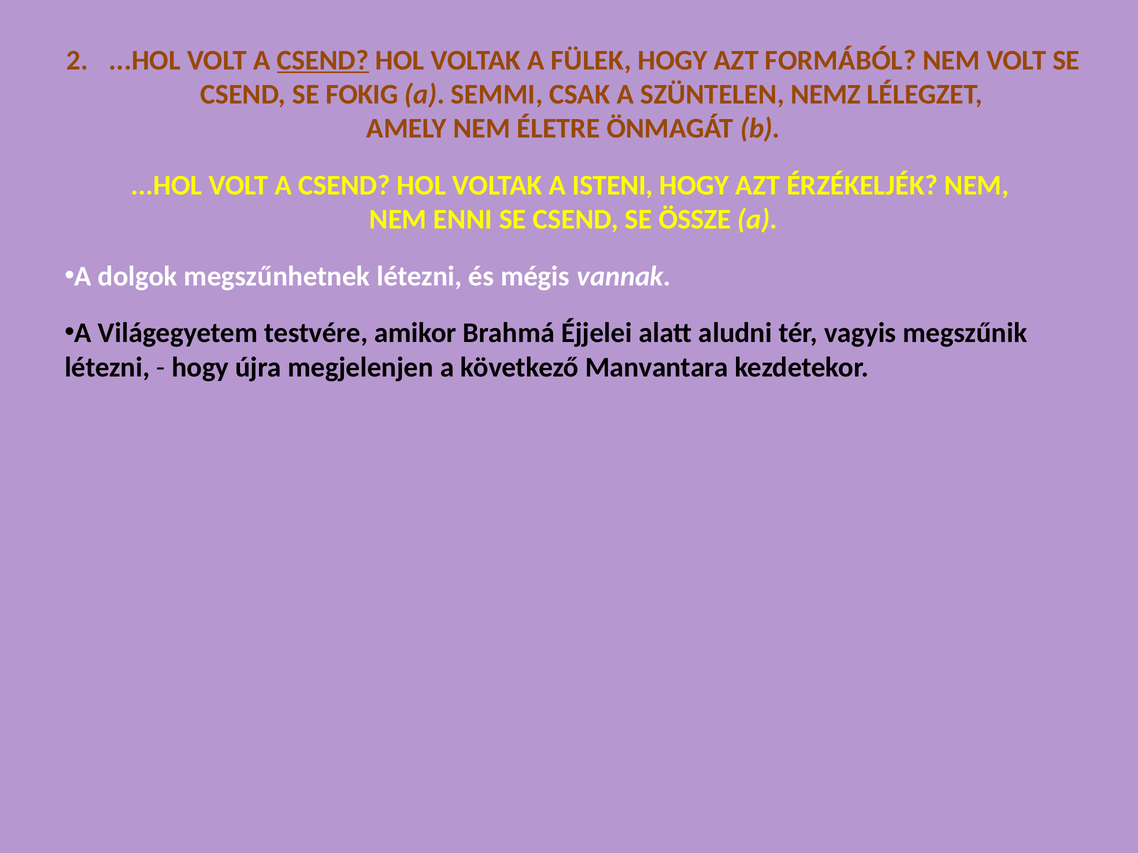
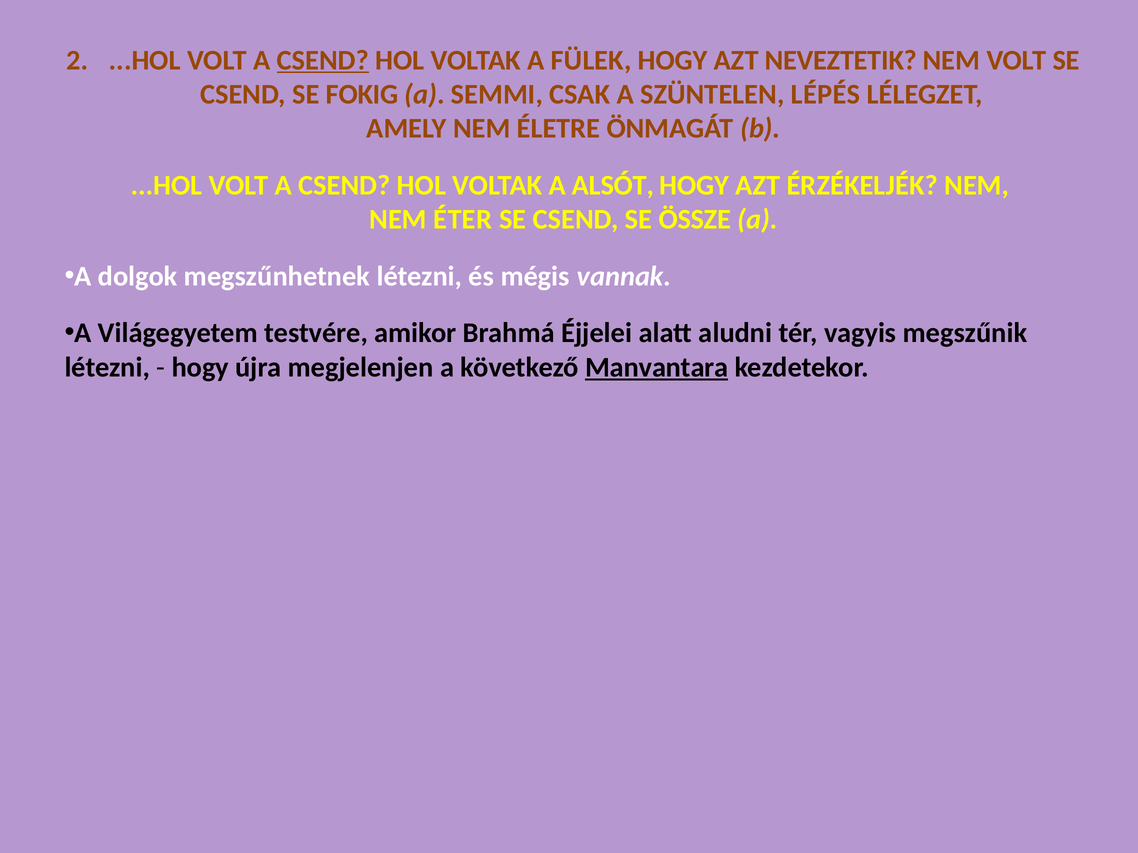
FORMÁBÓL: FORMÁBÓL -> NEVEZTETIK (841, 60)
NEMZ: NEMZ -> LÉPÉS (825, 94)
ISTENI: ISTENI -> ALSÓT (613, 185)
ENNI: ENNI -> ÉTER (463, 220)
Manvantara underline: none -> present (657, 367)
